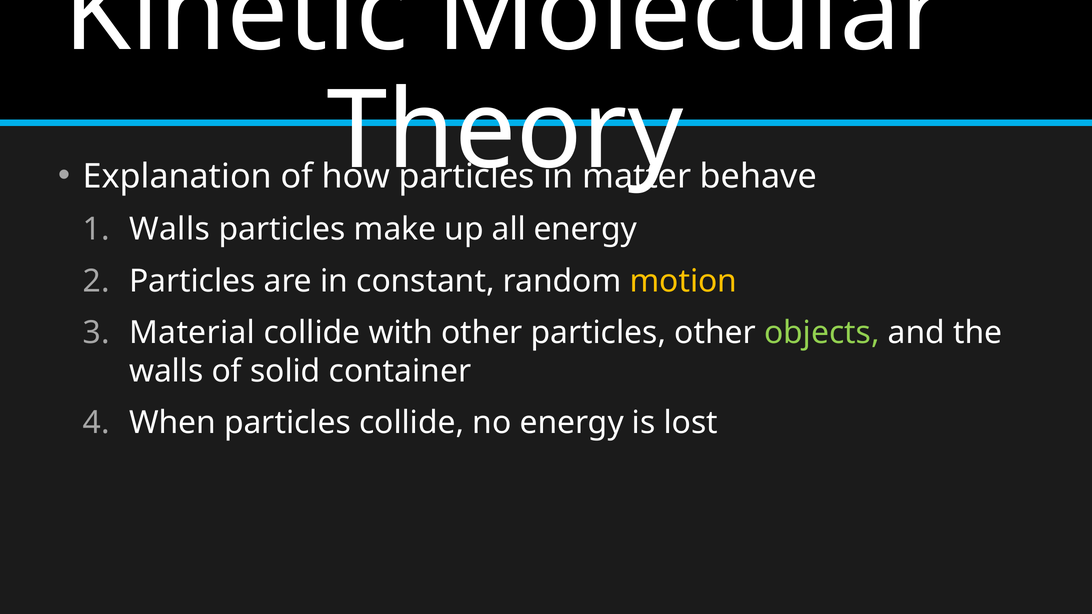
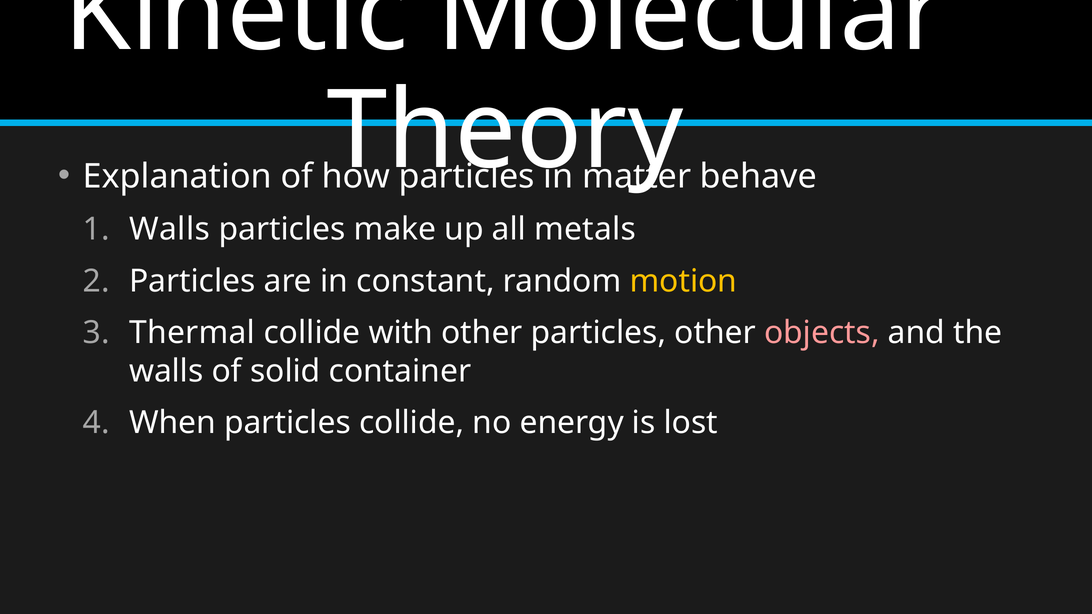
all energy: energy -> metals (585, 230)
Material: Material -> Thermal (192, 333)
objects colour: light green -> pink (822, 333)
